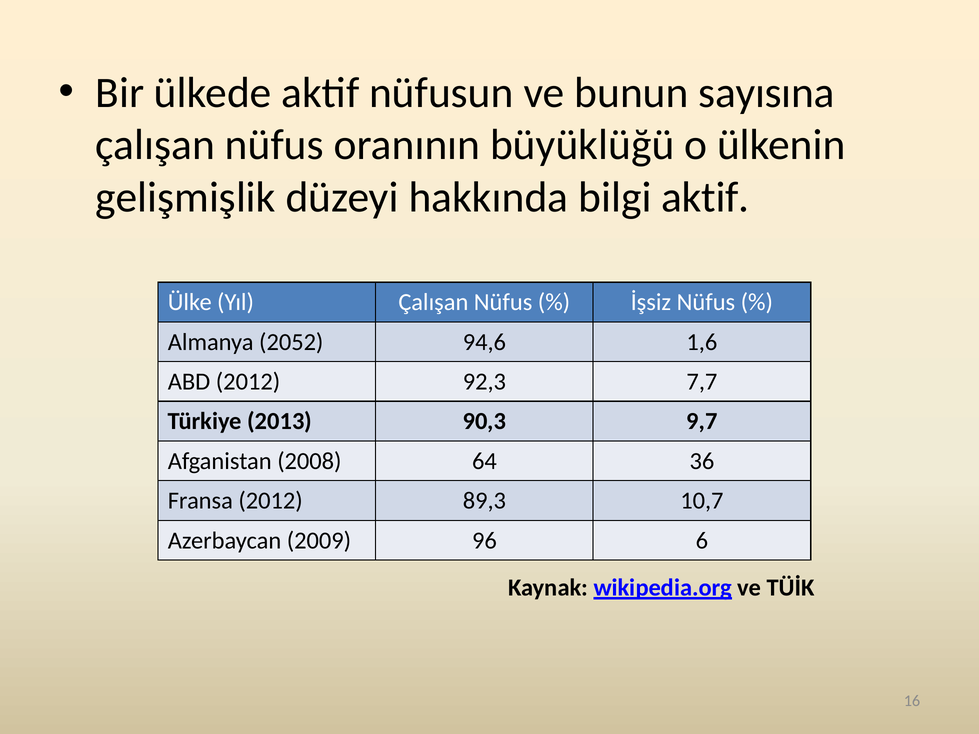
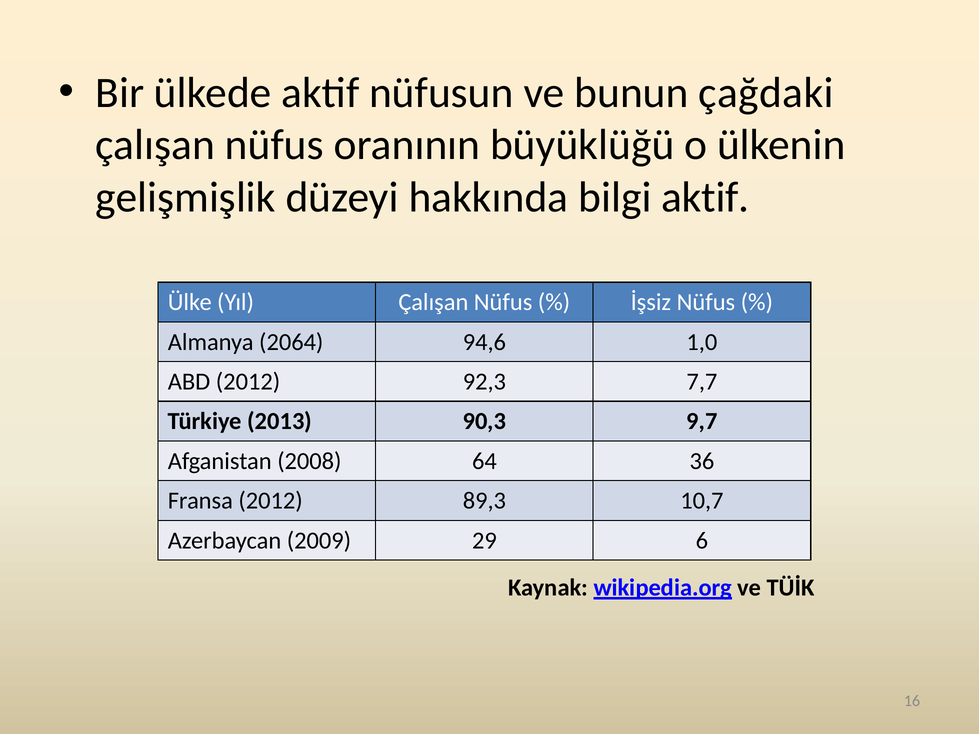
sayısına: sayısına -> çağdaki (766, 93)
2052: 2052 -> 2064 (291, 342)
1,6: 1,6 -> 1,0 (702, 342)
96: 96 -> 29 (484, 541)
